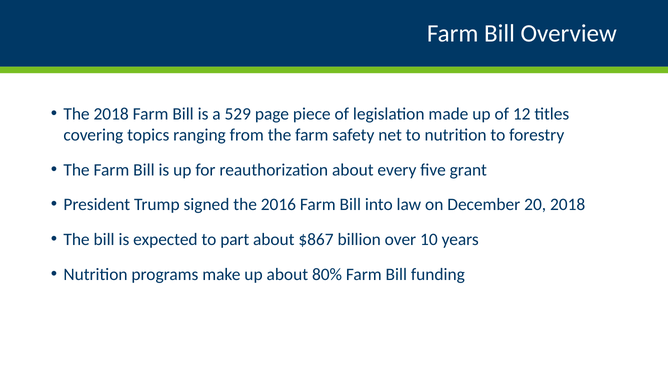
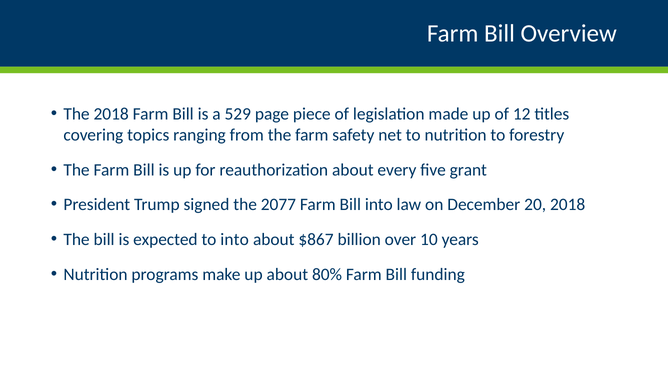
2016: 2016 -> 2077 (278, 205)
to part: part -> into (235, 239)
